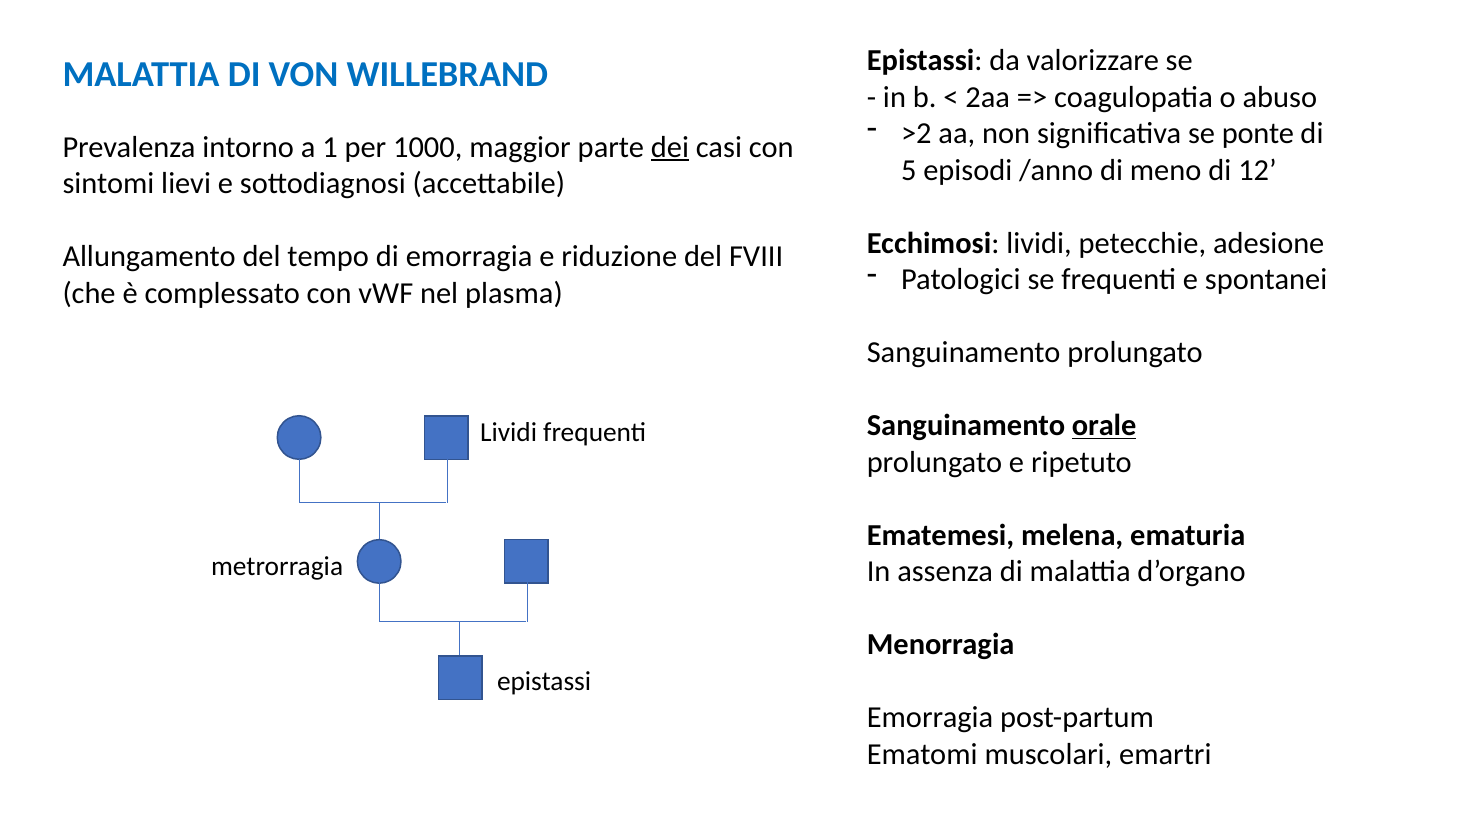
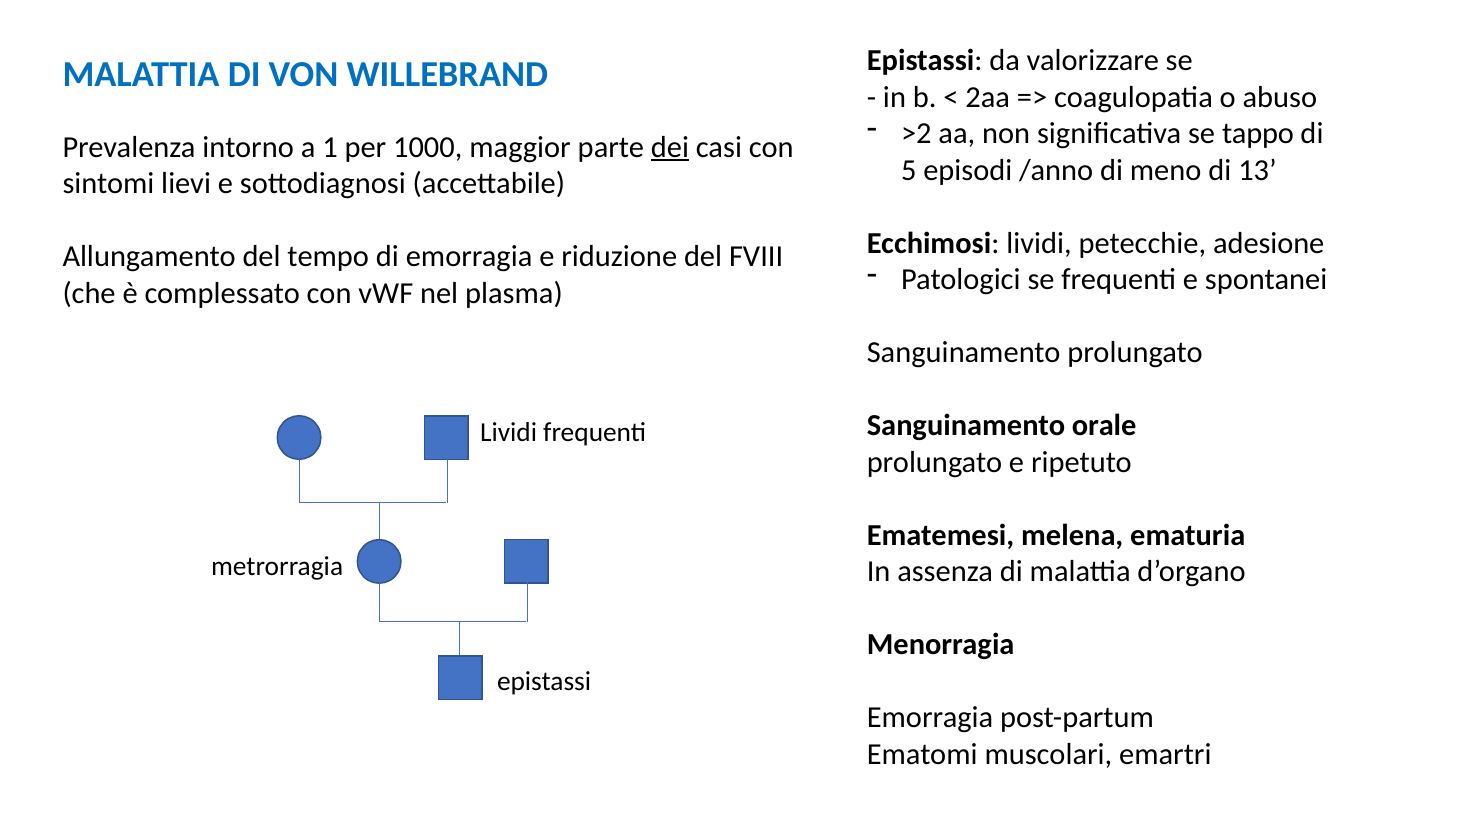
ponte: ponte -> tappo (1258, 134)
12: 12 -> 13 (1257, 170)
orale underline: present -> none (1104, 426)
